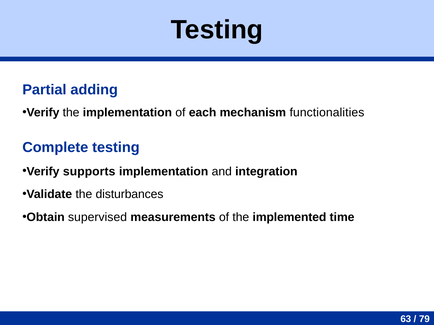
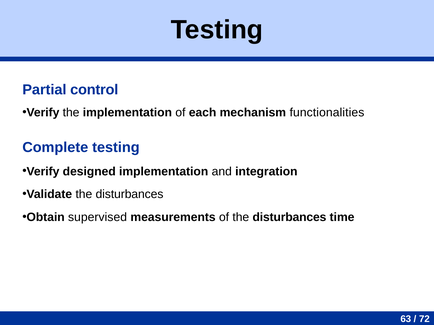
adding: adding -> control (94, 90)
supports: supports -> designed (89, 172)
of the implemented: implemented -> disturbances (289, 217)
79: 79 -> 72 (424, 319)
